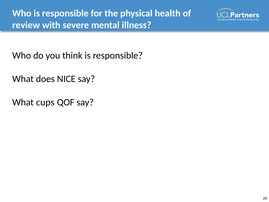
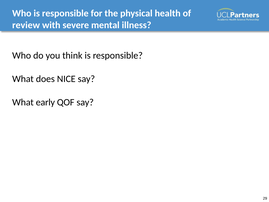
cups: cups -> early (45, 102)
